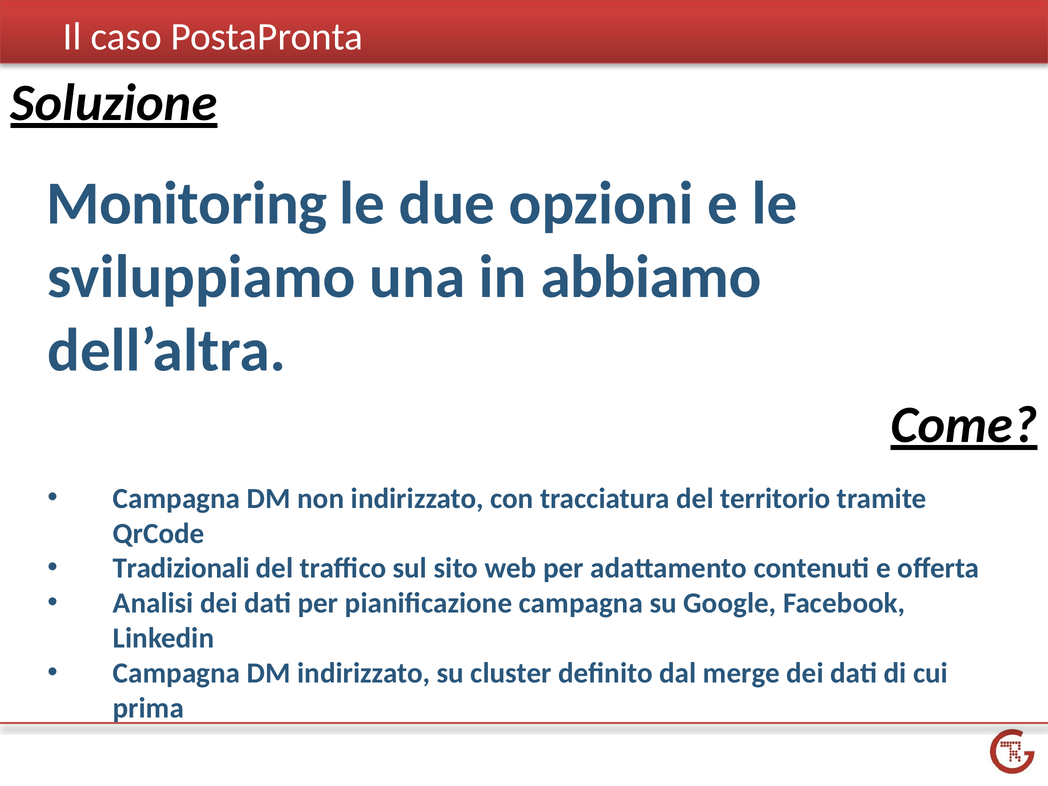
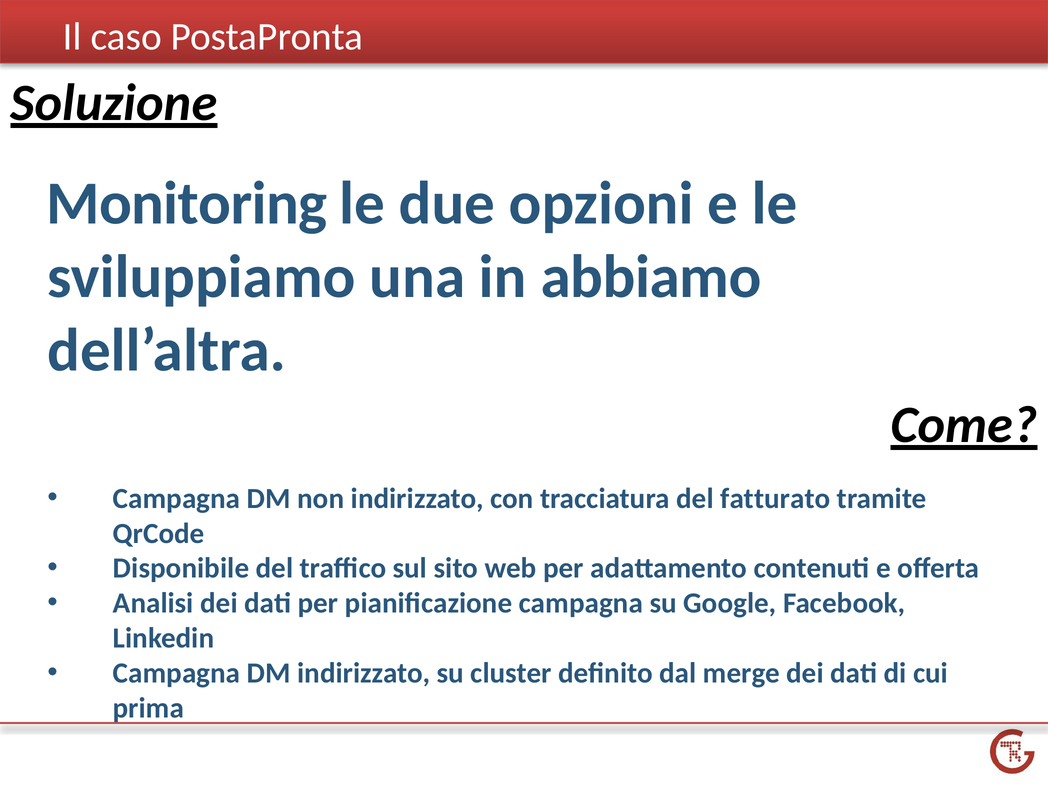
territorio: territorio -> fatturato (775, 498)
Tradizionali: Tradizionali -> Disponibile (181, 568)
